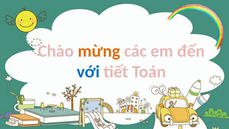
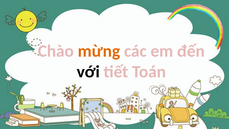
với colour: blue -> black (88, 72)
